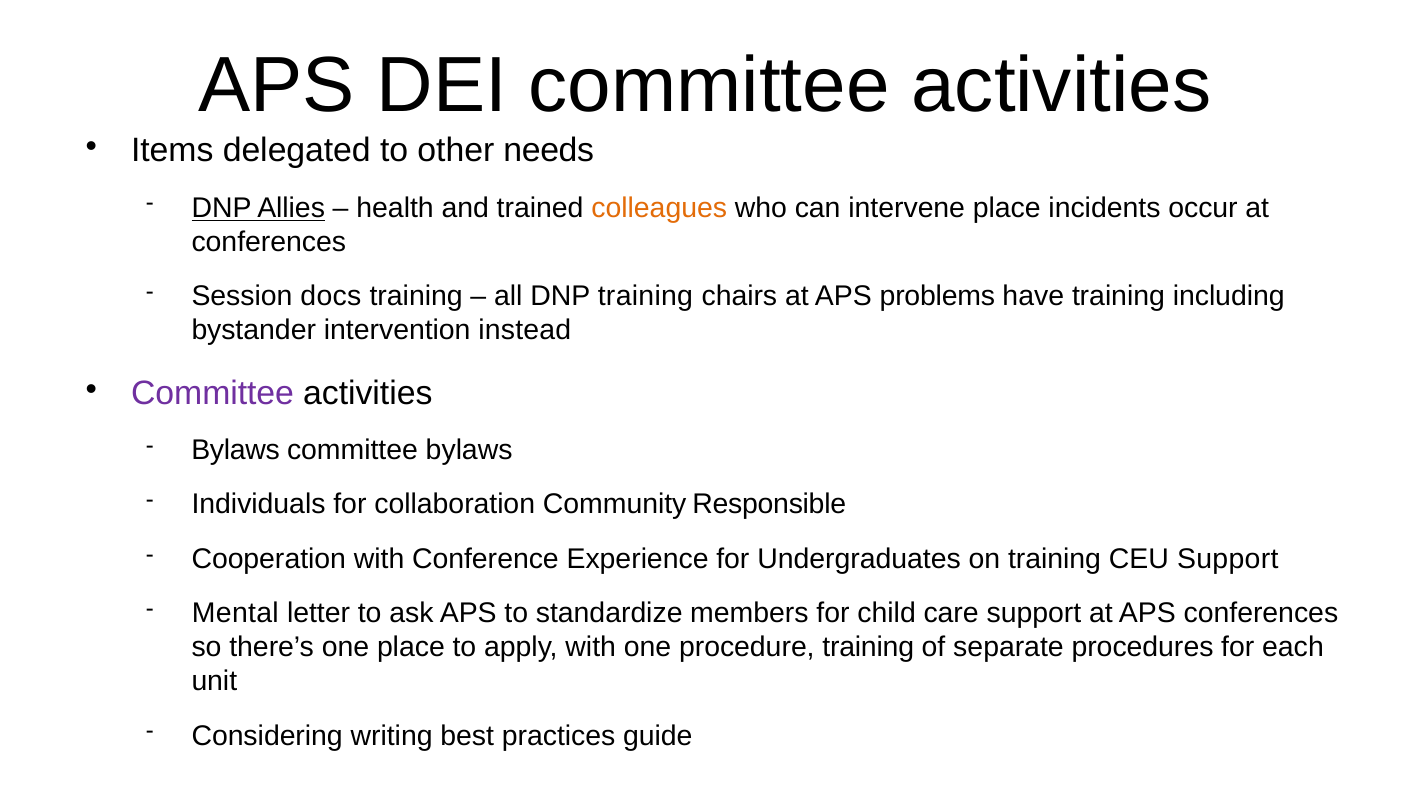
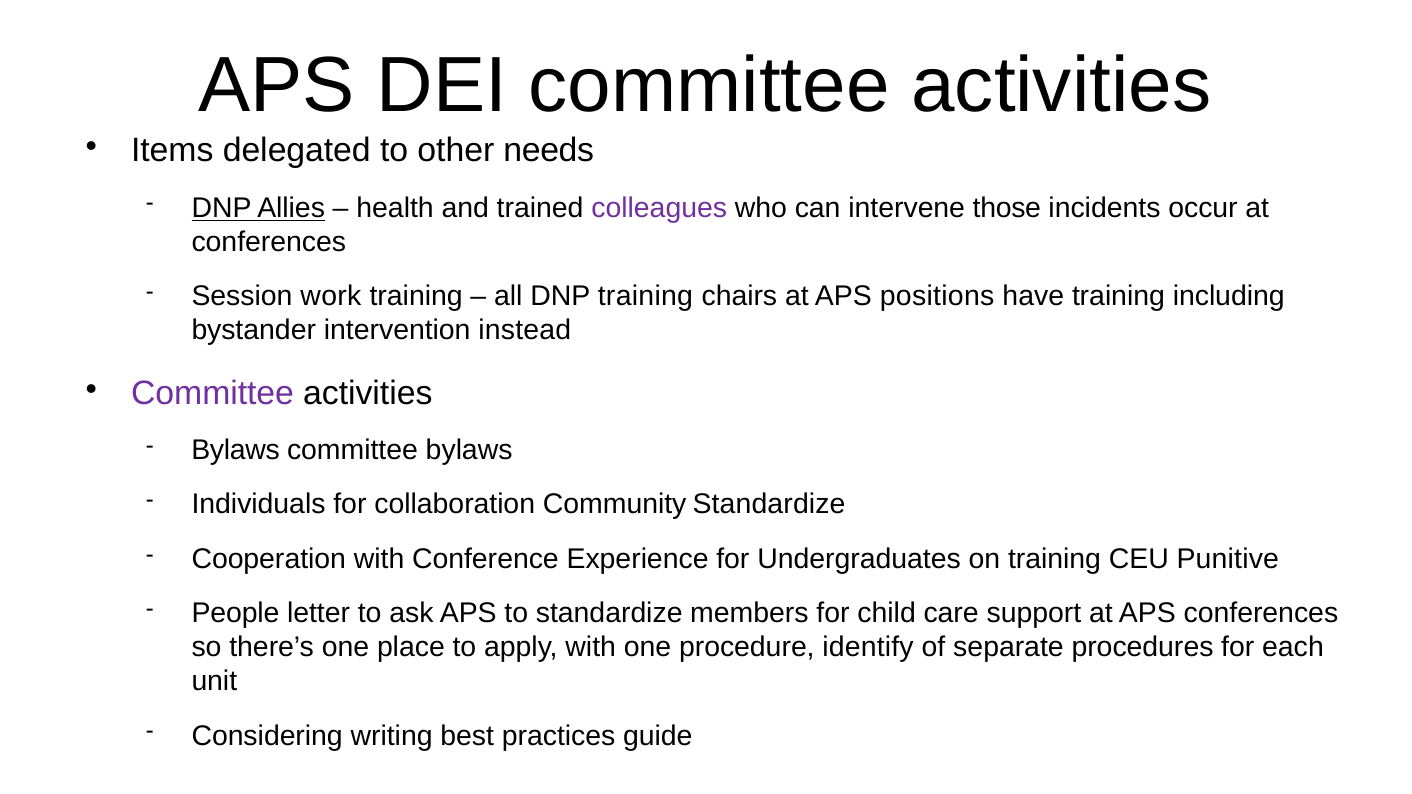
colleagues colour: orange -> purple (659, 208)
intervene place: place -> those (1007, 208)
docs: docs -> work (331, 296)
problems: problems -> positions (937, 296)
Community Responsible: Responsible -> Standardize (769, 505)
CEU Support: Support -> Punitive (1228, 559)
Mental: Mental -> People (236, 613)
procedure training: training -> identify (868, 648)
